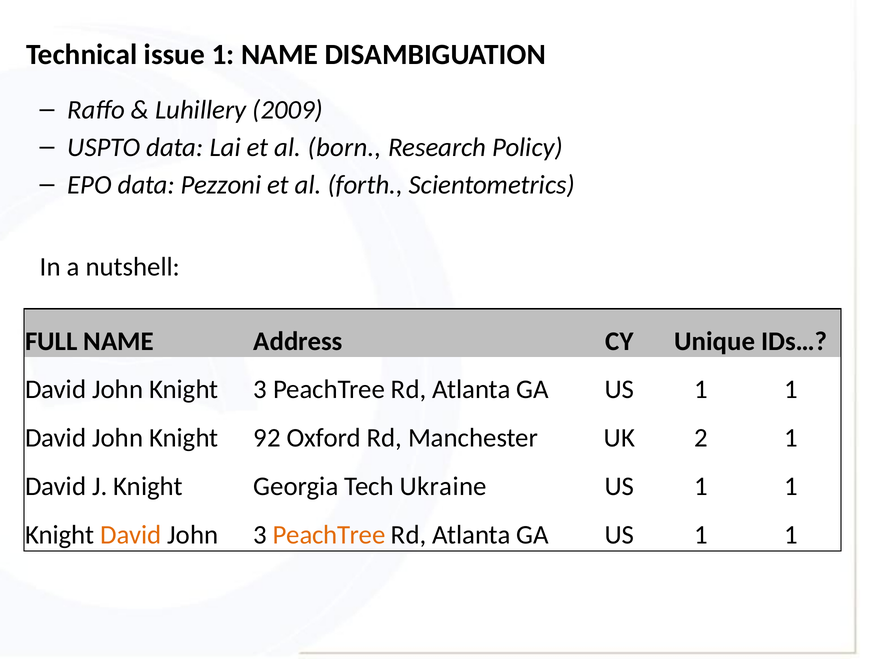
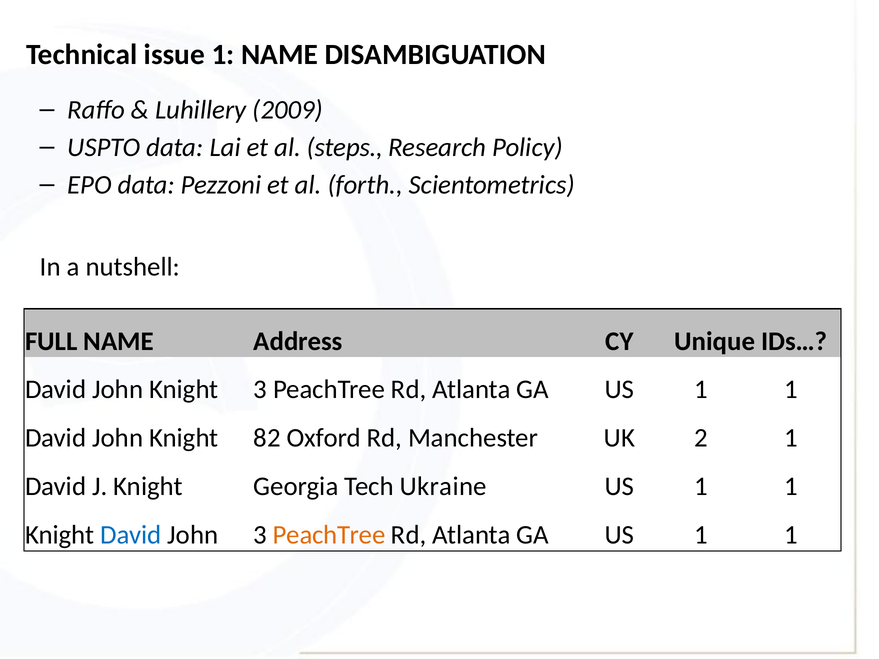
born: born -> steps (345, 147)
92: 92 -> 82 (267, 438)
David colour: orange -> blue (131, 535)
